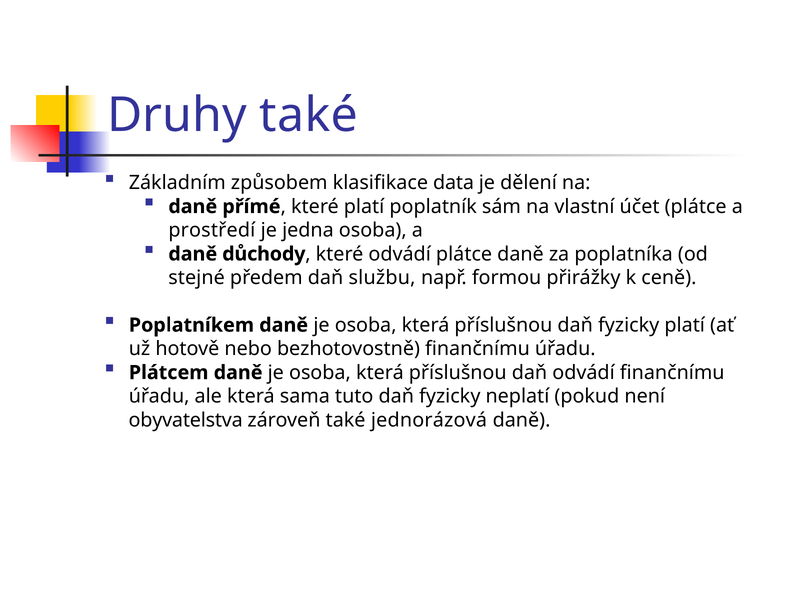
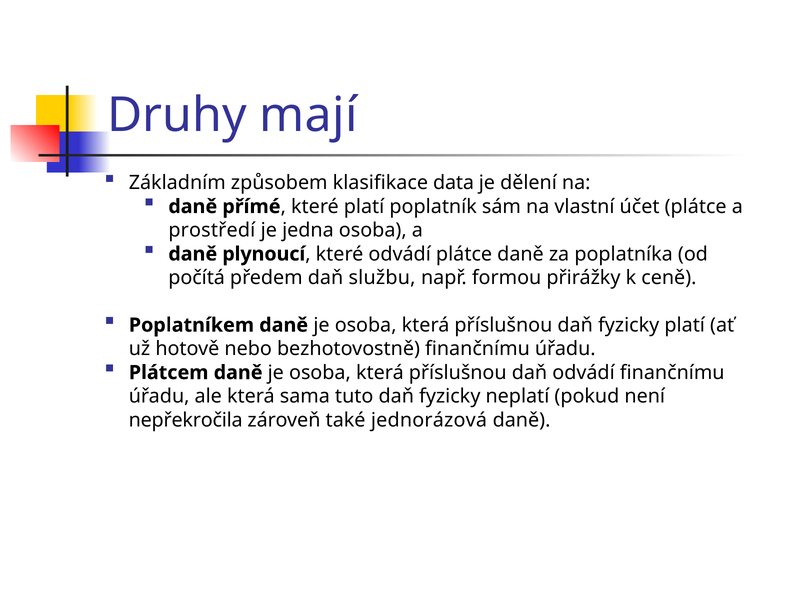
Druhy také: také -> mají (309, 115)
důchody: důchody -> plynoucí (264, 254)
stejné: stejné -> počítá (197, 278)
obyvatelstva: obyvatelstva -> nepřekročila (186, 420)
